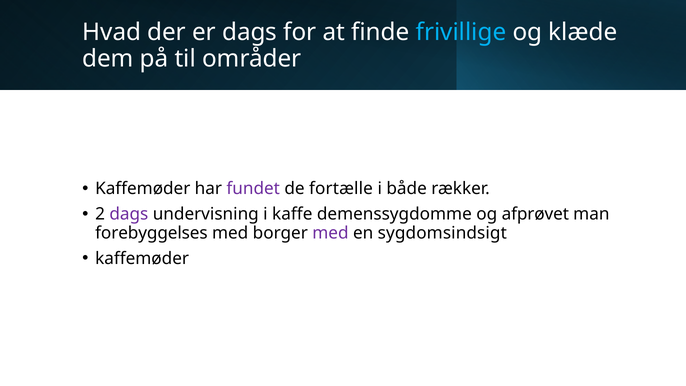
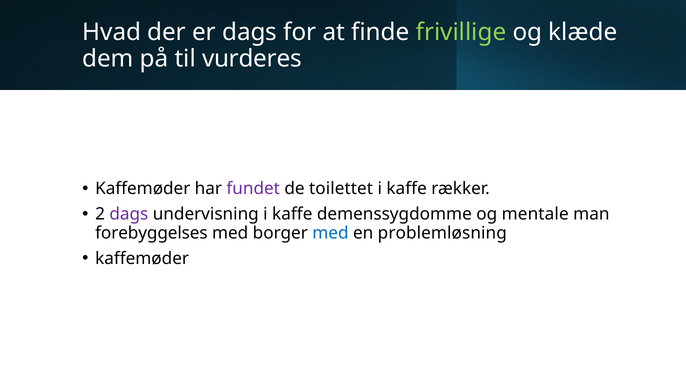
frivillige colour: light blue -> light green (461, 32)
områder: områder -> vurderes (252, 59)
fortælle: fortælle -> toilettet (341, 189)
både: både -> kaffe (407, 189)
afprøvet: afprøvet -> mentale (535, 214)
med colour: purple -> blue (330, 233)
sygdomsindsigt: sygdomsindsigt -> problemløsning (442, 233)
